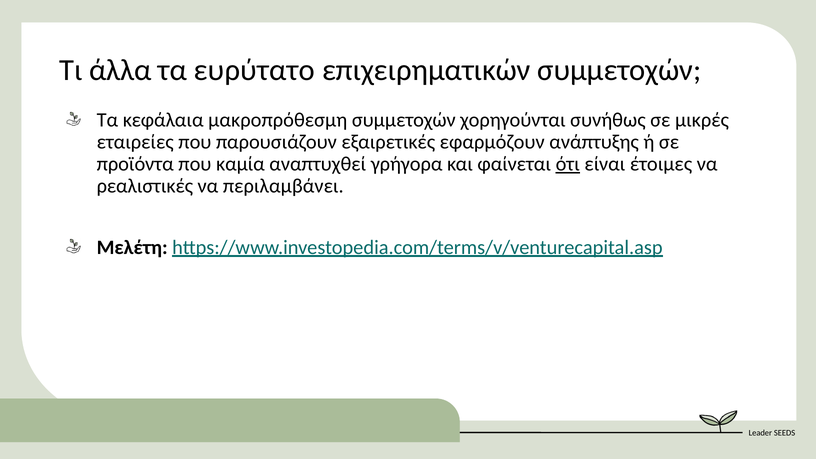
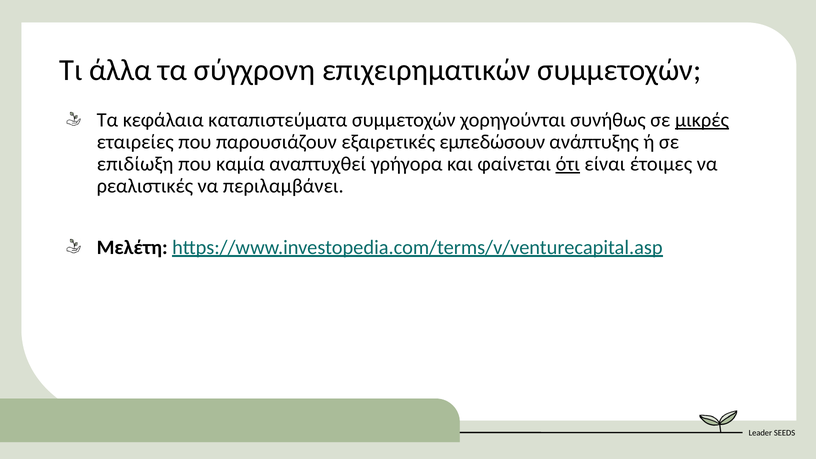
ευρύτατο: ευρύτατο -> σύγχρονη (254, 70)
μακροπρόθεσμη: μακροπρόθεσμη -> καταπιστεύματα (278, 120)
μικρές underline: none -> present (702, 120)
εφαρμόζουν: εφαρμόζουν -> εμπεδώσουν (492, 142)
προϊόντα: προϊόντα -> επιδίωξη (135, 164)
